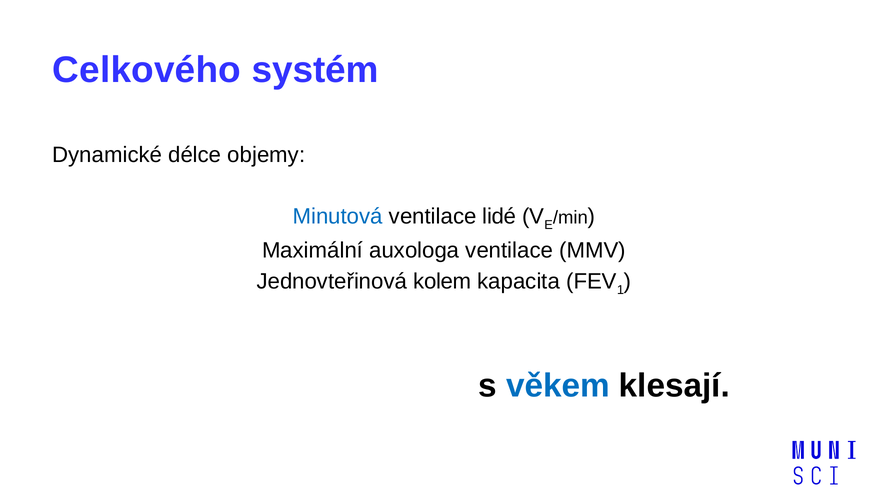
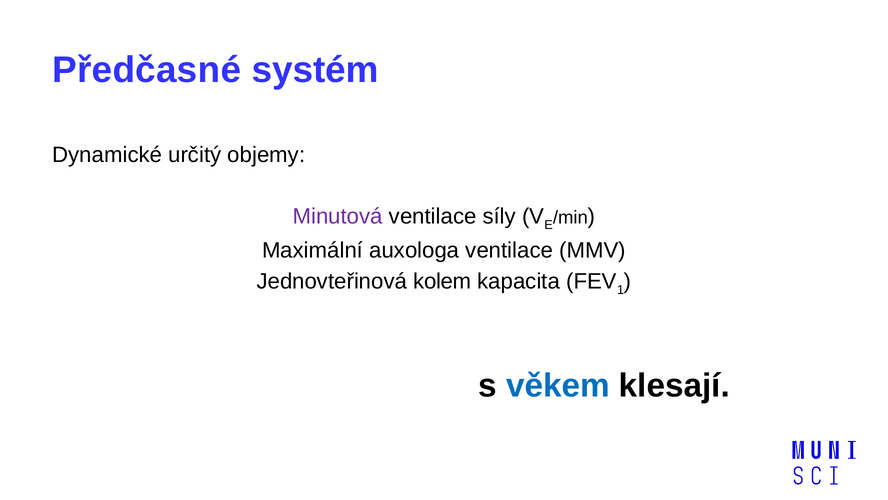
Celkového: Celkového -> Předčasné (147, 70)
délce: délce -> určitý (195, 155)
Minutová colour: blue -> purple (338, 216)
lidé: lidé -> síly (499, 216)
